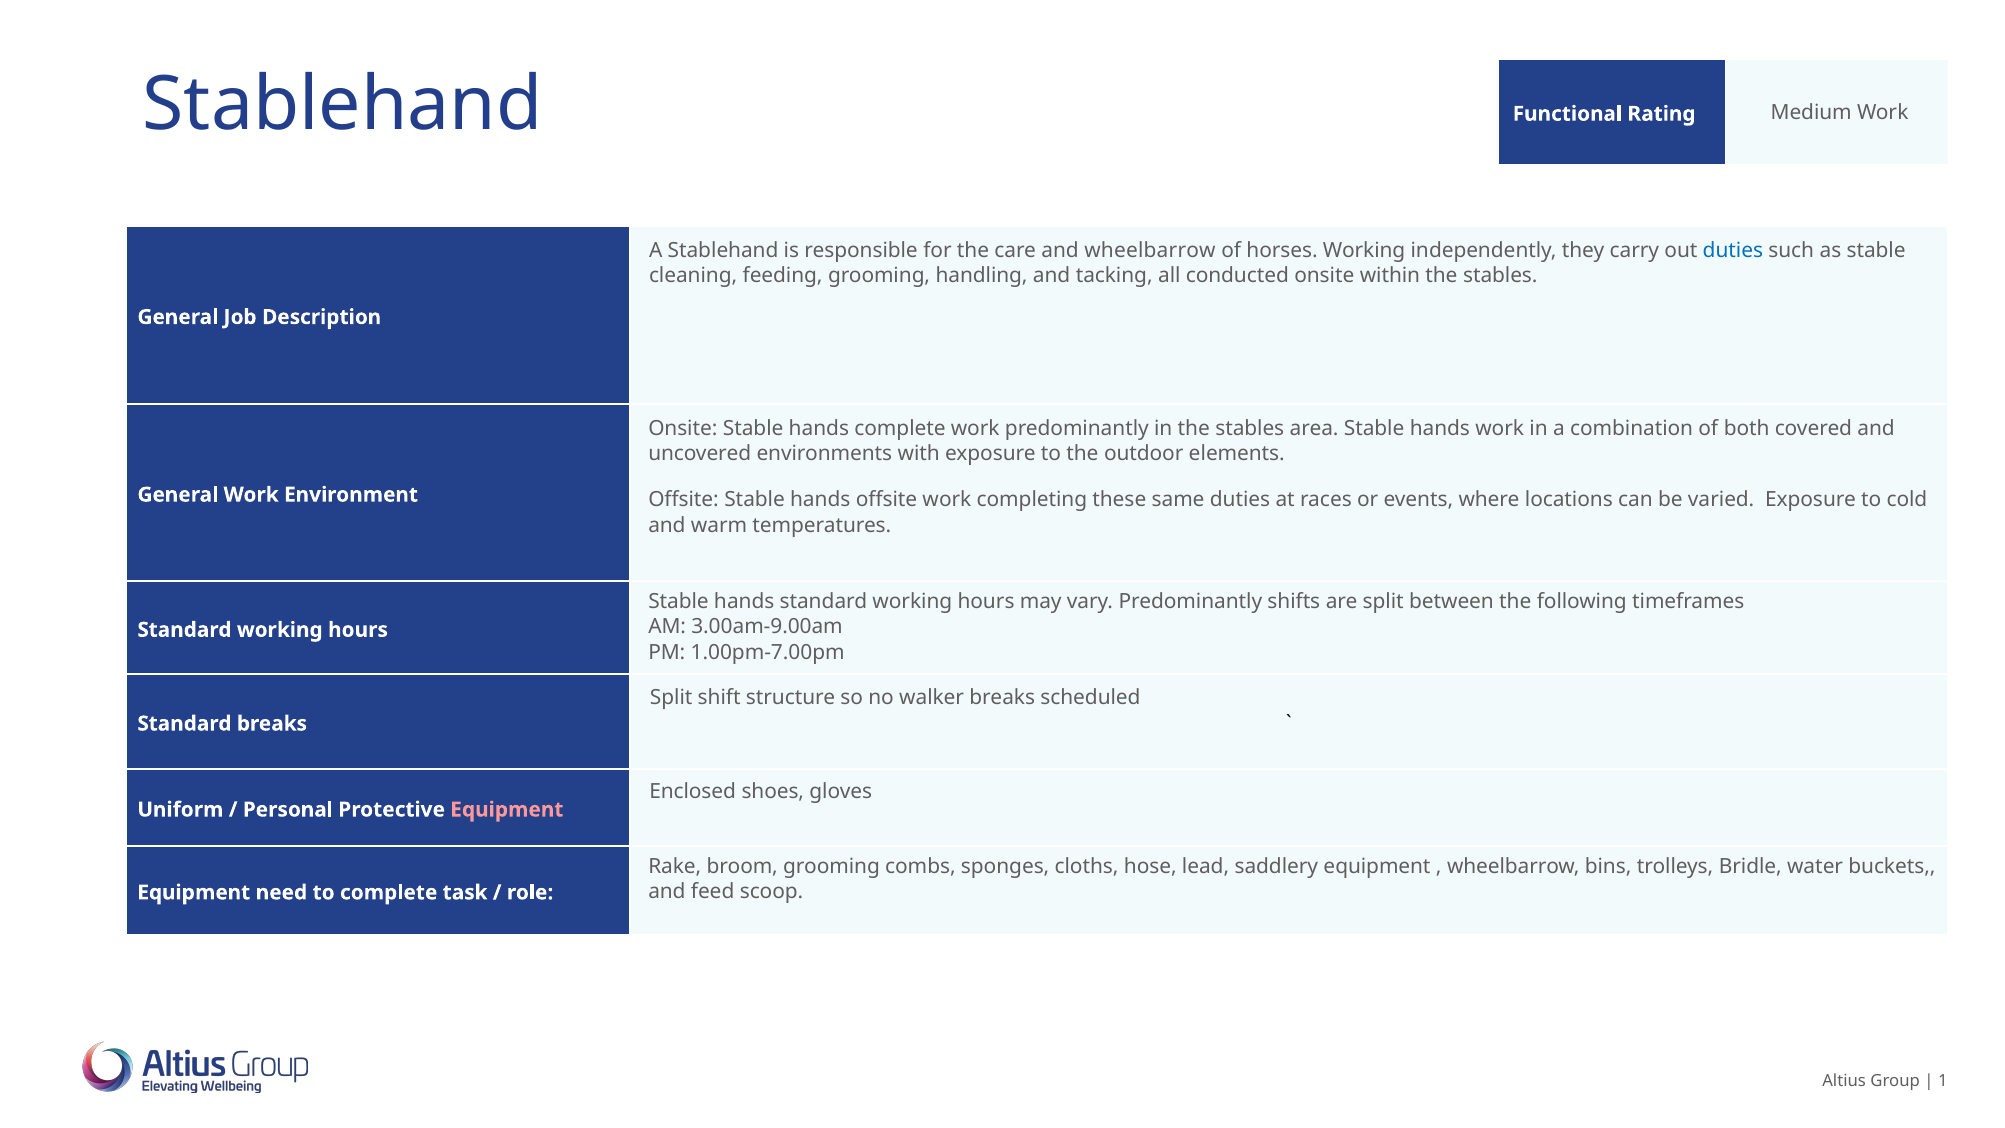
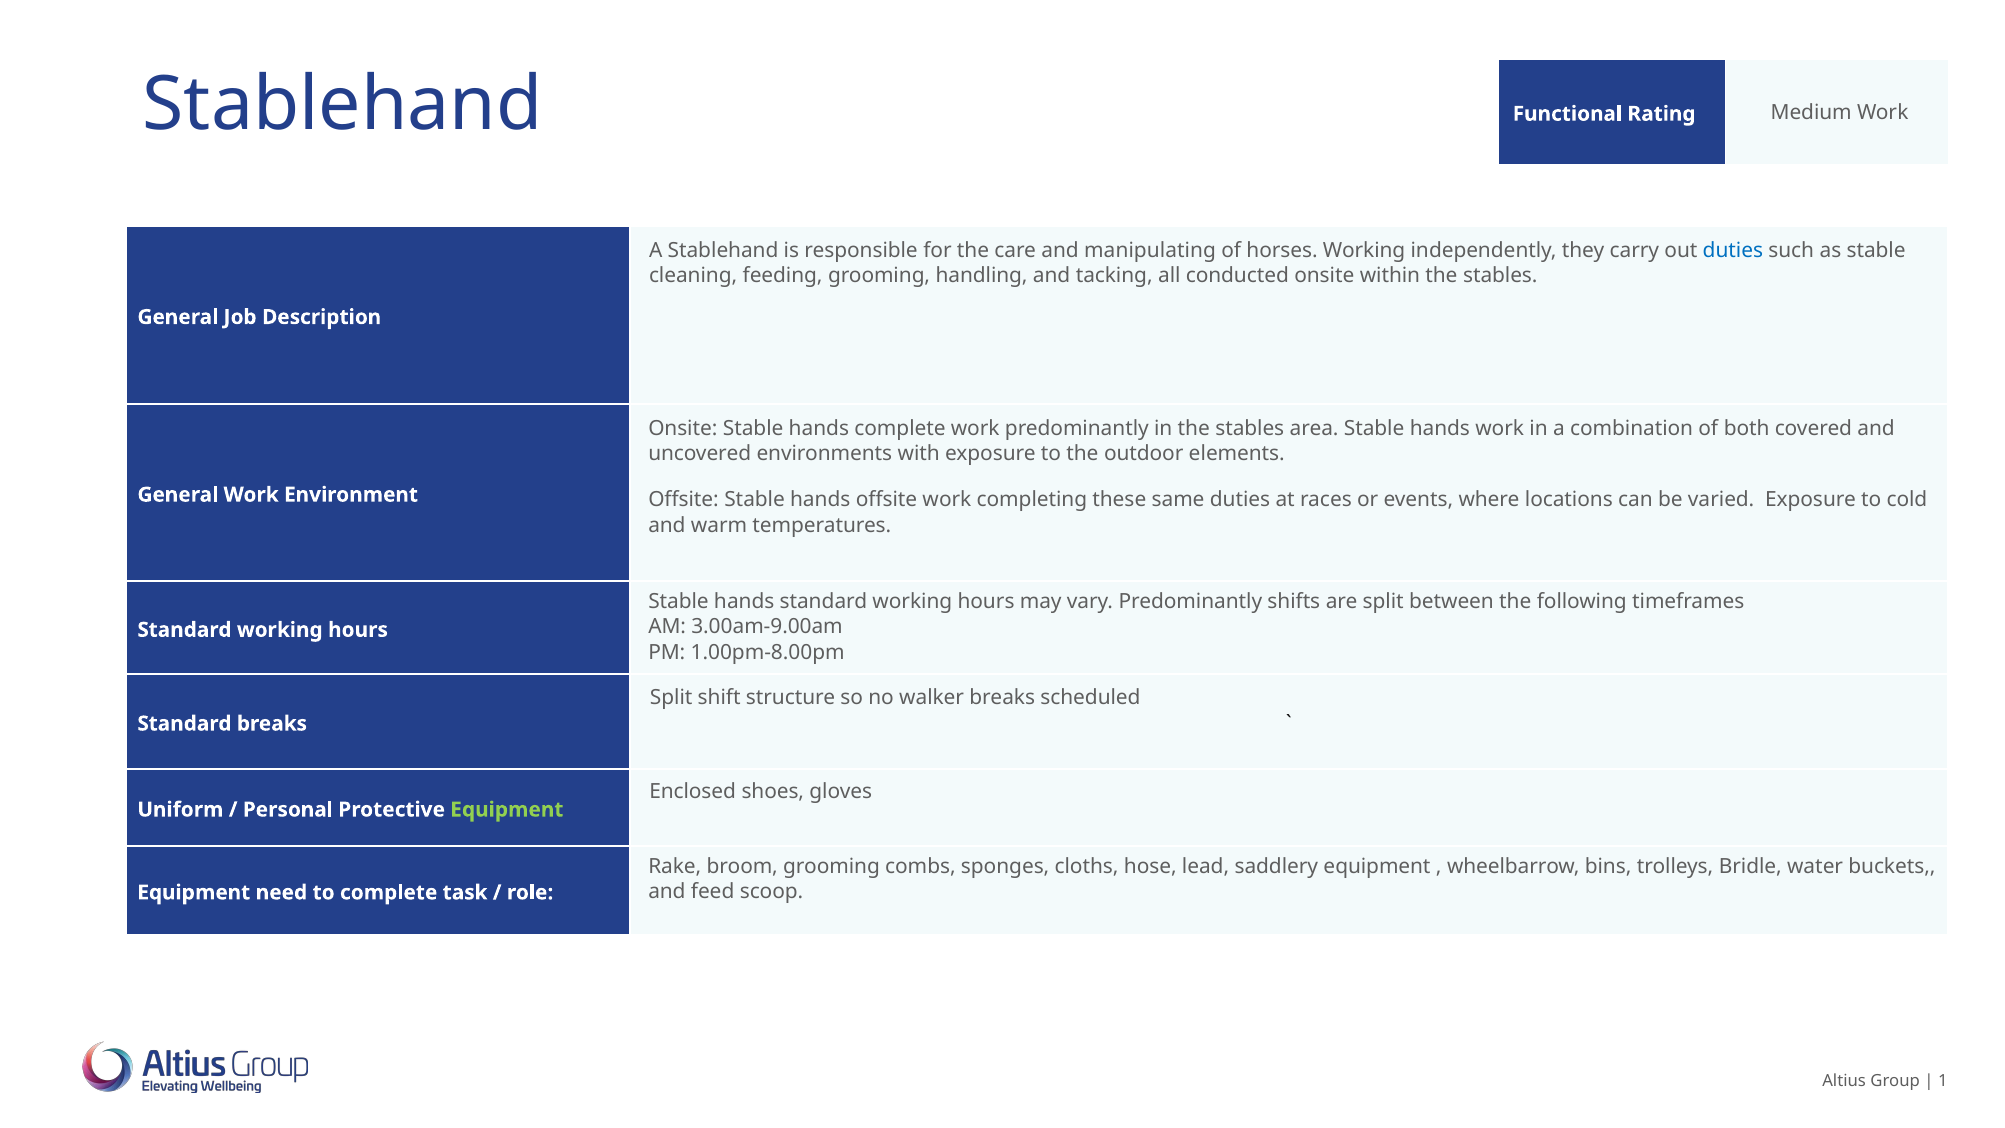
and wheelbarrow: wheelbarrow -> manipulating (1150, 250)
1.00pm-7.00pm: 1.00pm-7.00pm -> 1.00pm-8.00pm (768, 652)
Equipment colour: pink -> light green (507, 810)
